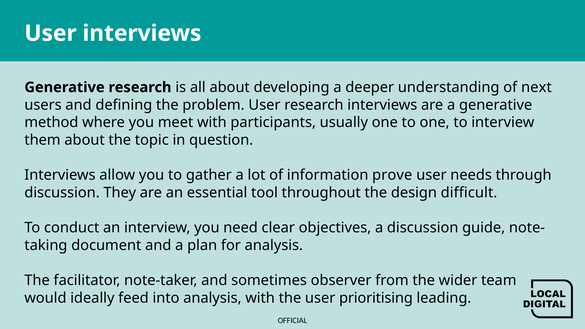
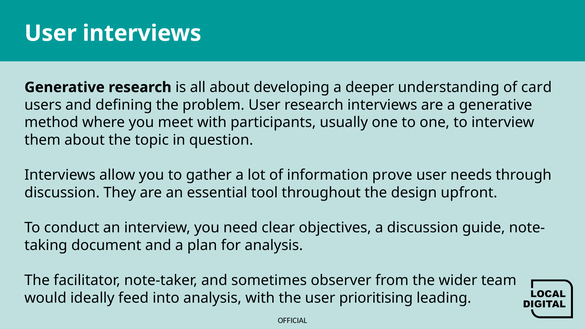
next: next -> card (536, 87)
difficult: difficult -> upfront (469, 193)
